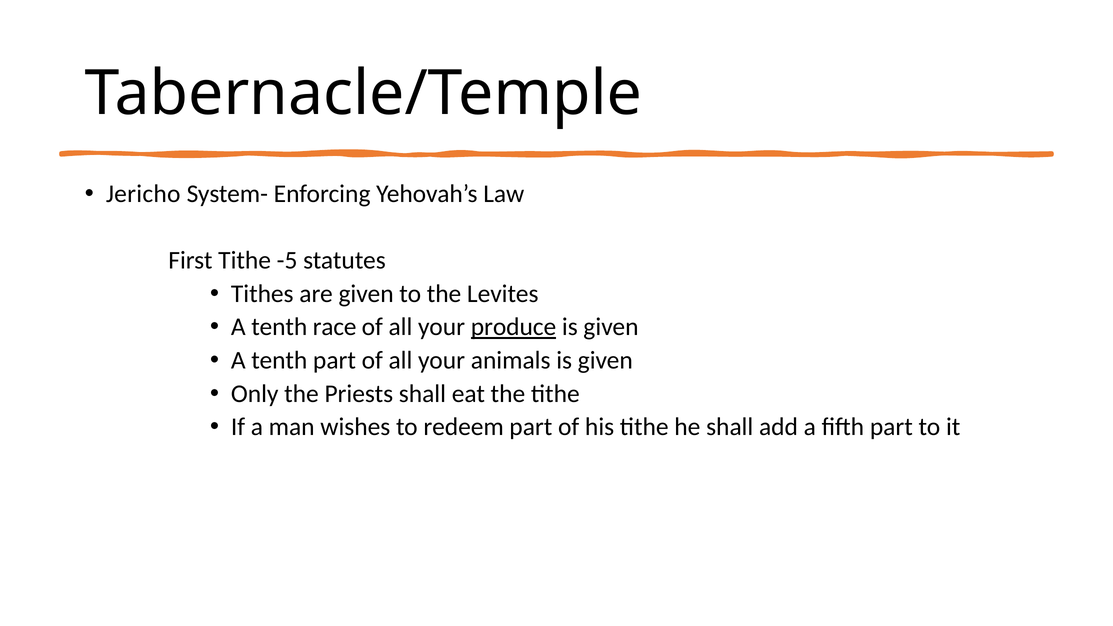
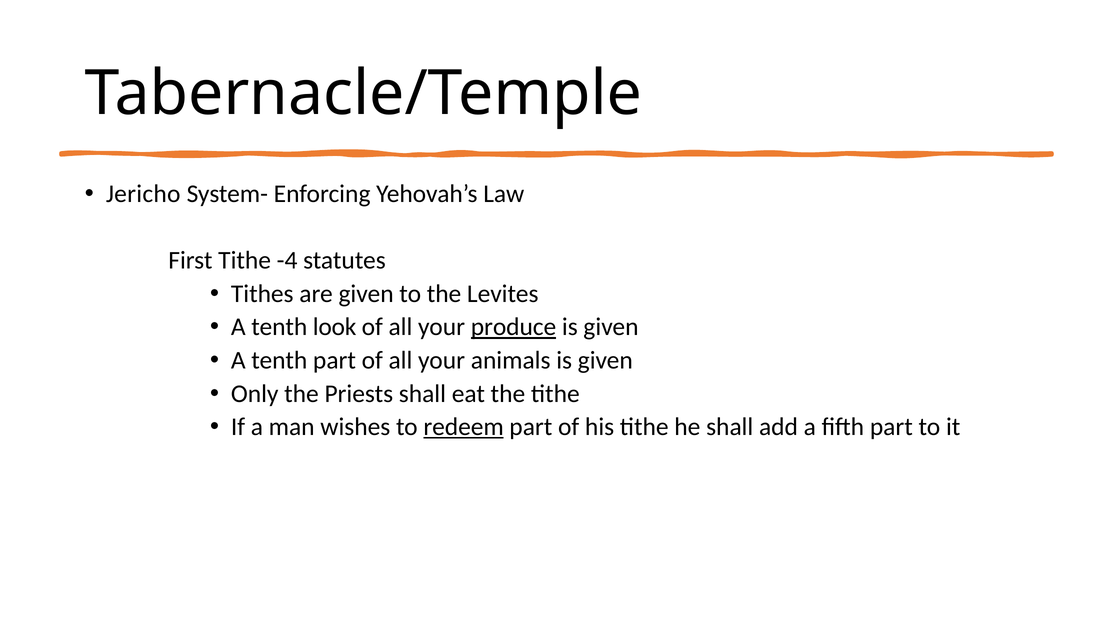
-5: -5 -> -4 (287, 260)
race: race -> look (335, 327)
redeem underline: none -> present (464, 427)
